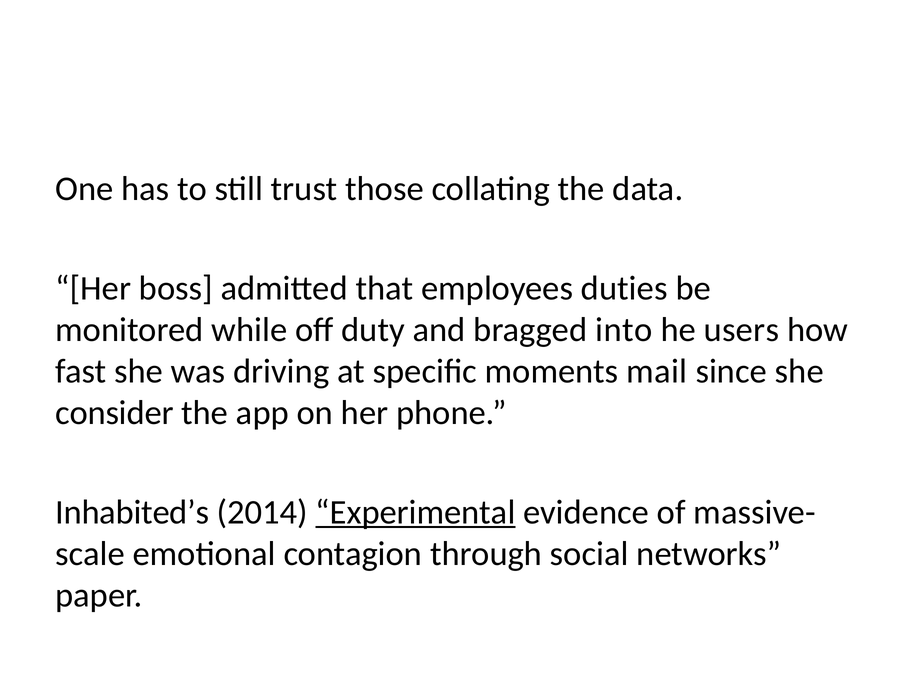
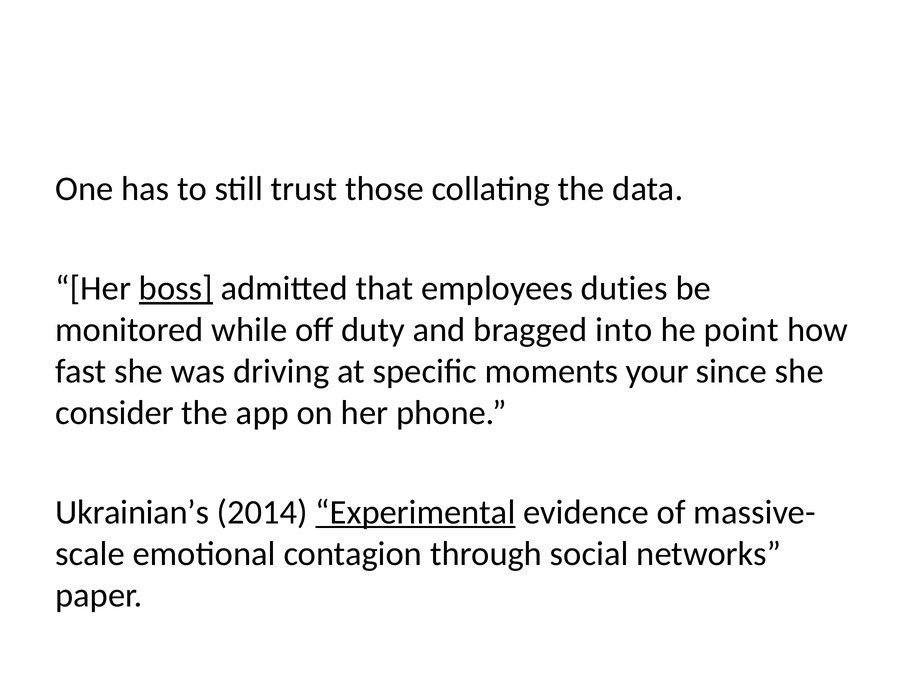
boss underline: none -> present (176, 289)
users: users -> point (741, 330)
mail: mail -> your (657, 372)
Inhabited’s: Inhabited’s -> Ukrainian’s (132, 513)
